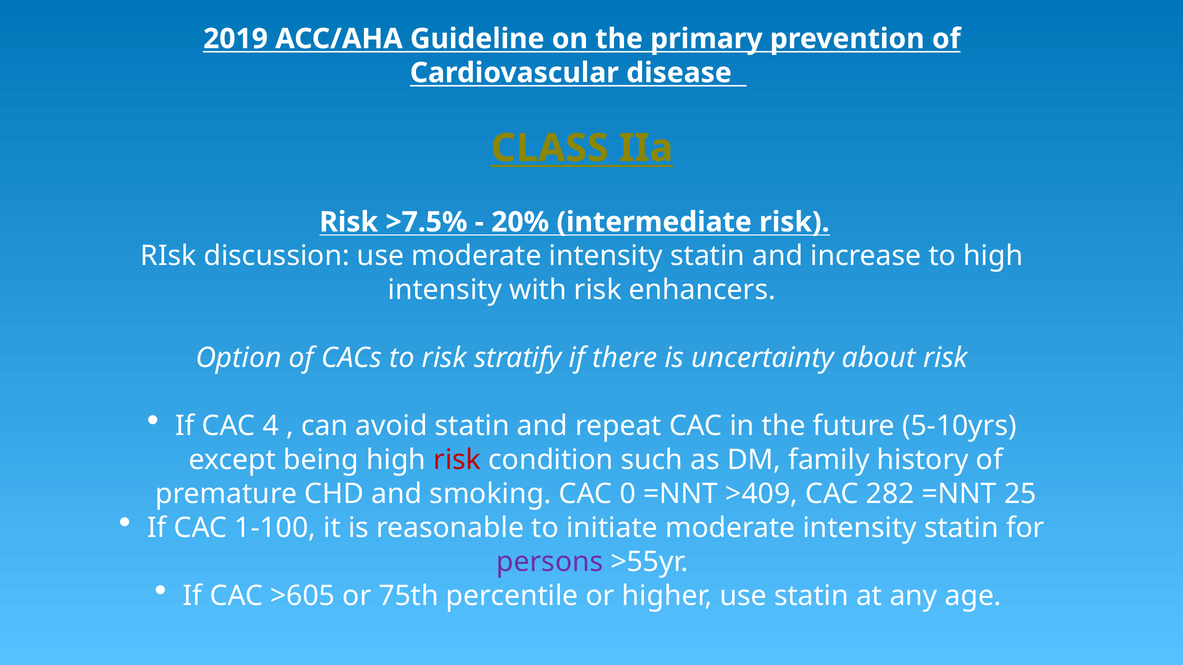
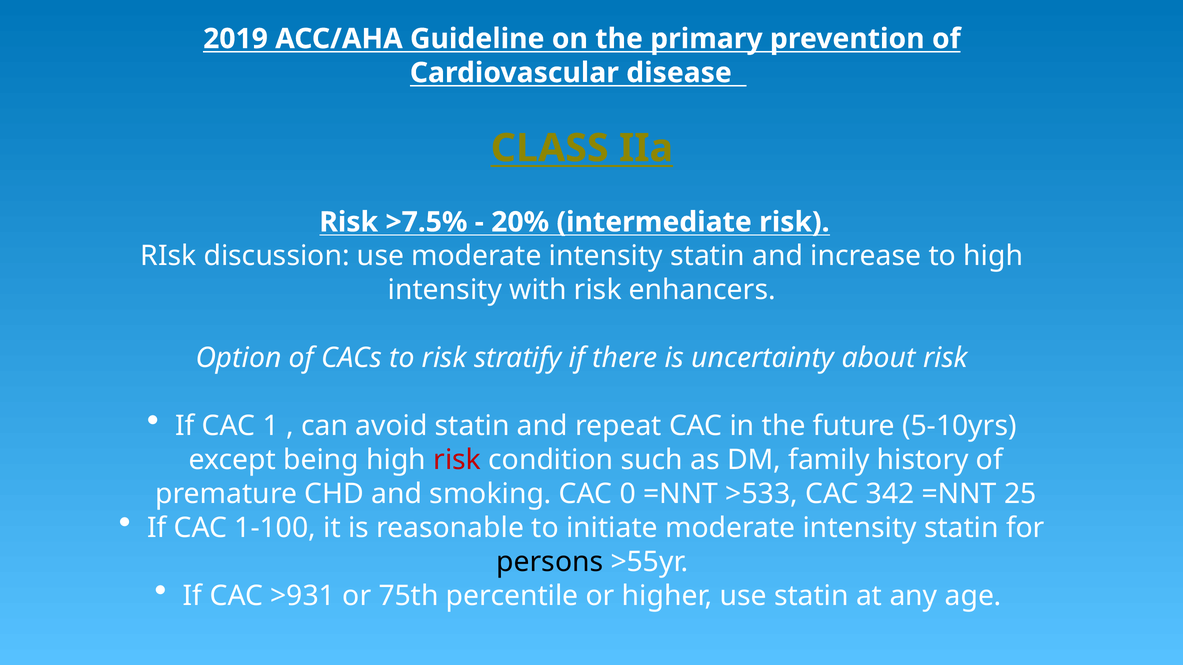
4: 4 -> 1 (271, 426)
>409: >409 -> >533 (762, 494)
282: 282 -> 342 (890, 494)
persons colour: purple -> black (550, 562)
>605: >605 -> >931 (303, 597)
